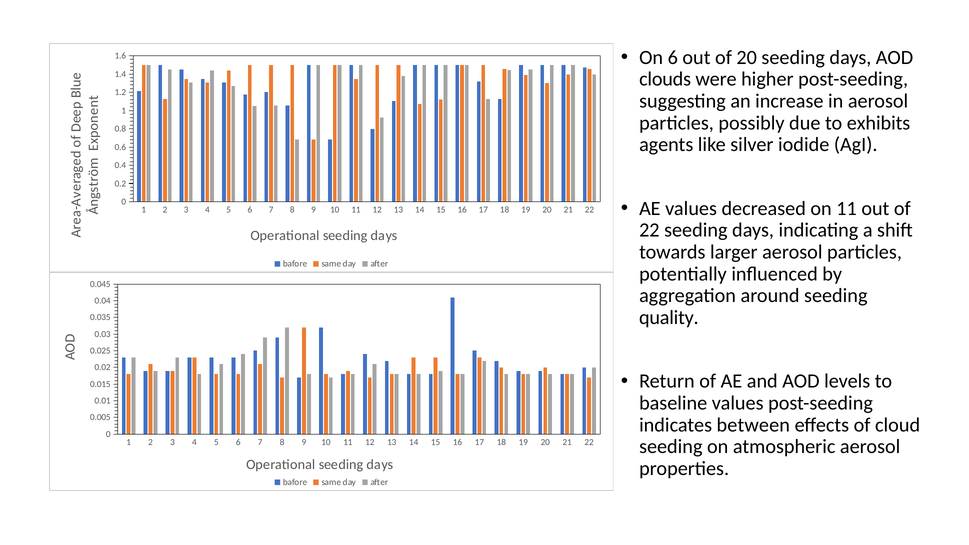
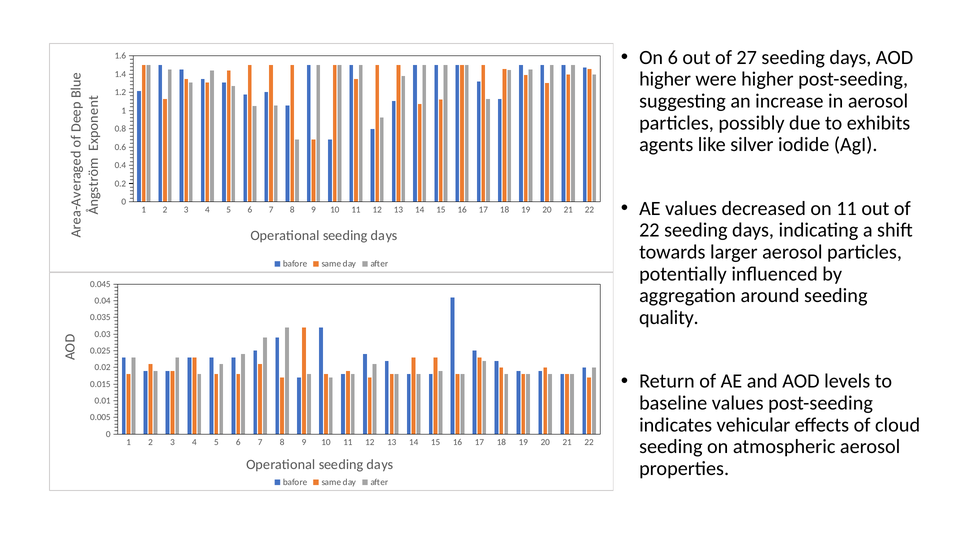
of 20: 20 -> 27 (747, 57)
clouds: clouds -> higher (665, 79)
between: between -> vehicular (753, 425)
